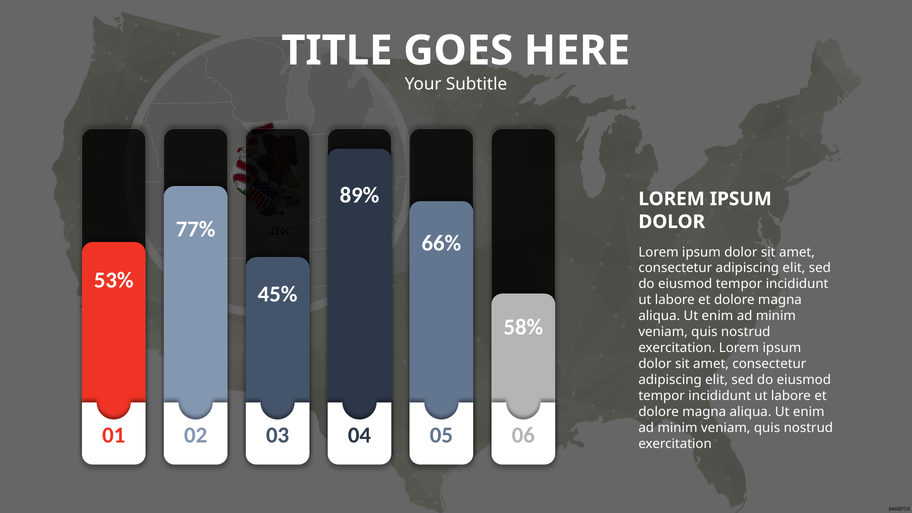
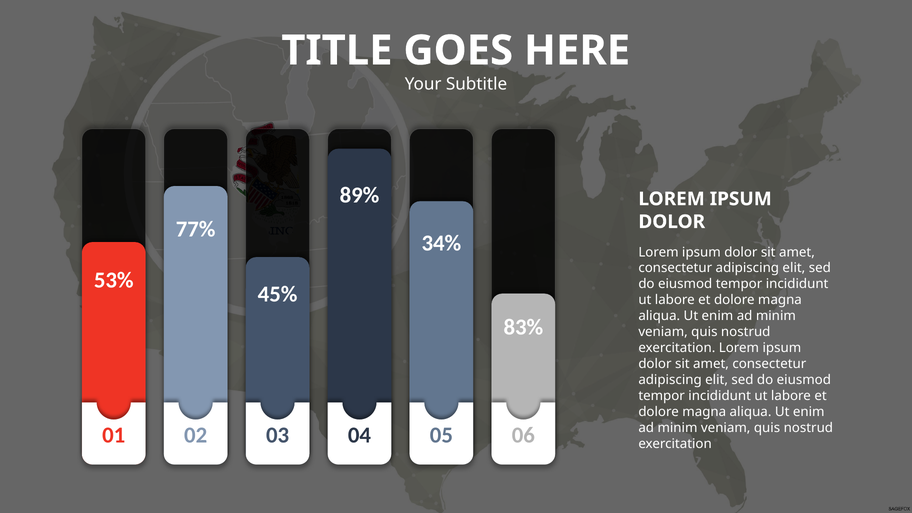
66%: 66% -> 34% (441, 243)
58%: 58% -> 83% (523, 327)
